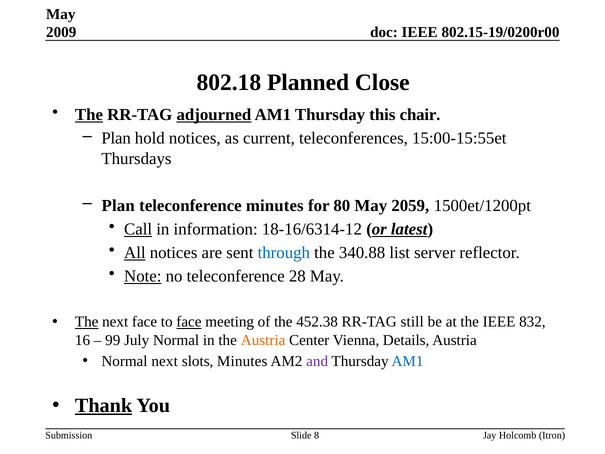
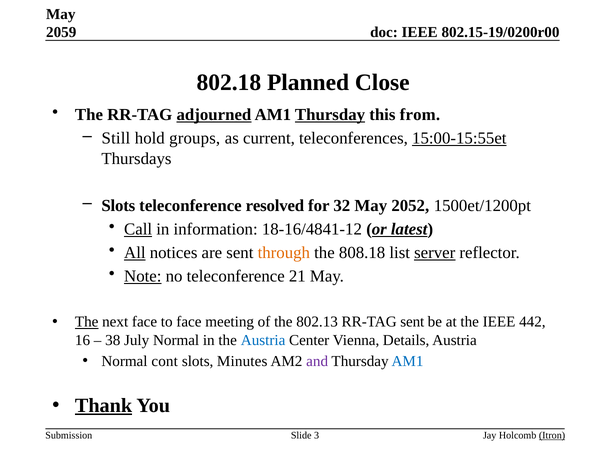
2009: 2009 -> 2059 (61, 32)
The underline: present -> none (89, 115)
Thursday underline: none -> present (330, 115)
chair: chair -> from (420, 115)
Plan: Plan -> Still (116, 138)
hold notices: notices -> groups (195, 138)
15:00-15:55et underline: none -> present (459, 138)
Plan: Plan -> Slots (118, 206)
teleconference minutes: minutes -> resolved (275, 206)
80: 80 -> 32 (342, 206)
2059: 2059 -> 2052 (410, 206)
18-16/6314-12: 18-16/6314-12 -> 18-16/4841-12 (312, 229)
through colour: blue -> orange (284, 253)
340.88: 340.88 -> 808.18 (362, 253)
server underline: none -> present (435, 253)
28: 28 -> 21 (297, 276)
face underline: present -> none (189, 322)
452.38: 452.38 -> 802.13 (317, 322)
RR-TAG still: still -> sent (412, 322)
832: 832 -> 442 (532, 322)
99: 99 -> 38 (113, 340)
Austria colour: orange -> blue (263, 340)
Normal next: next -> cont (165, 361)
8: 8 -> 3 (317, 435)
Itron underline: none -> present (552, 435)
